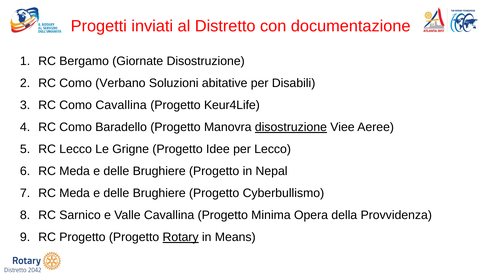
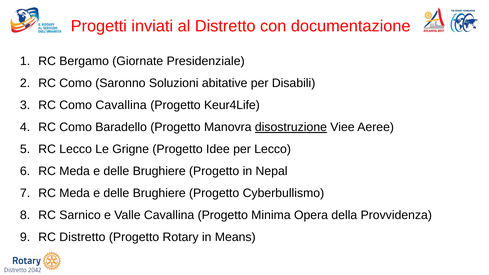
Giornate Disostruzione: Disostruzione -> Presidenziale (206, 61)
Verbano: Verbano -> Saronno (120, 83)
RC Progetto: Progetto -> Distretto (82, 237)
Rotary underline: present -> none (181, 237)
